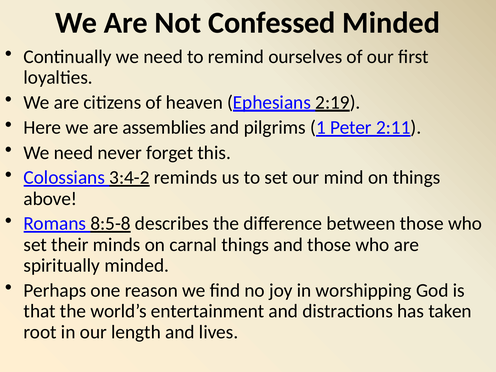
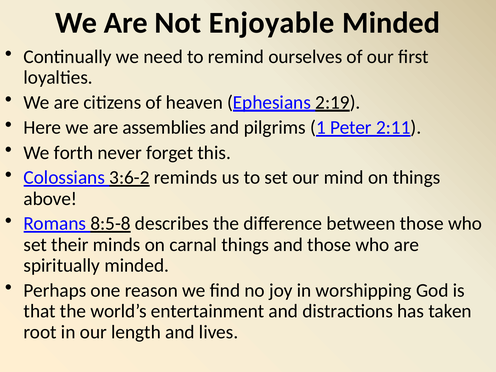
Confessed: Confessed -> Enjoyable (272, 23)
need: need -> forth (74, 153)
3:4-2: 3:4-2 -> 3:6-2 (129, 178)
